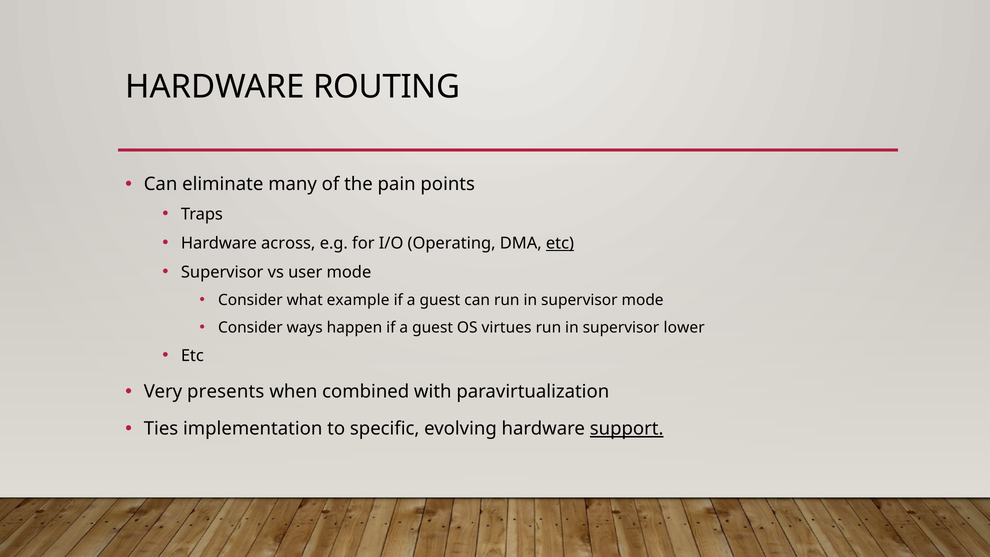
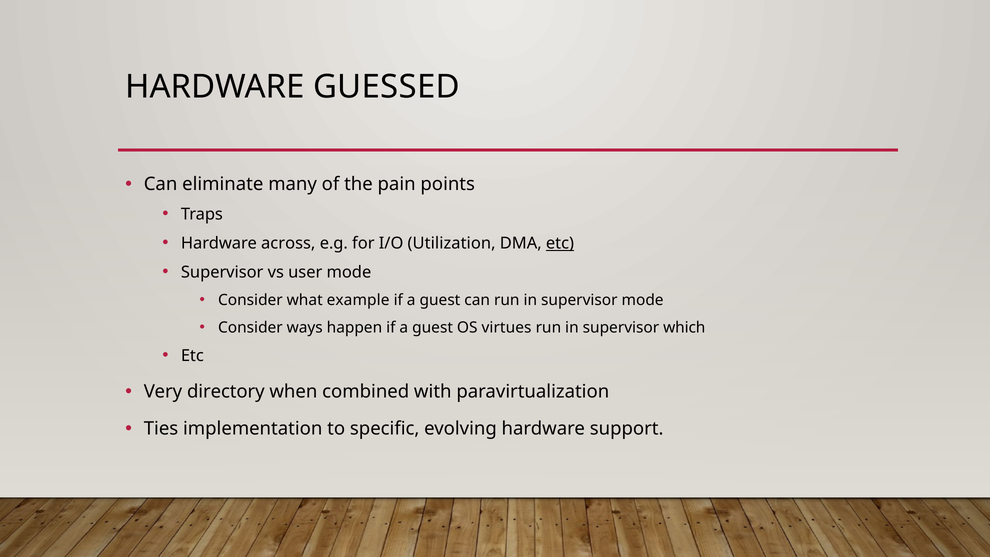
ROUTING: ROUTING -> GUESSED (386, 87)
Operating: Operating -> Utilization (452, 243)
lower: lower -> which (684, 327)
presents: presents -> directory (226, 392)
support underline: present -> none (627, 429)
